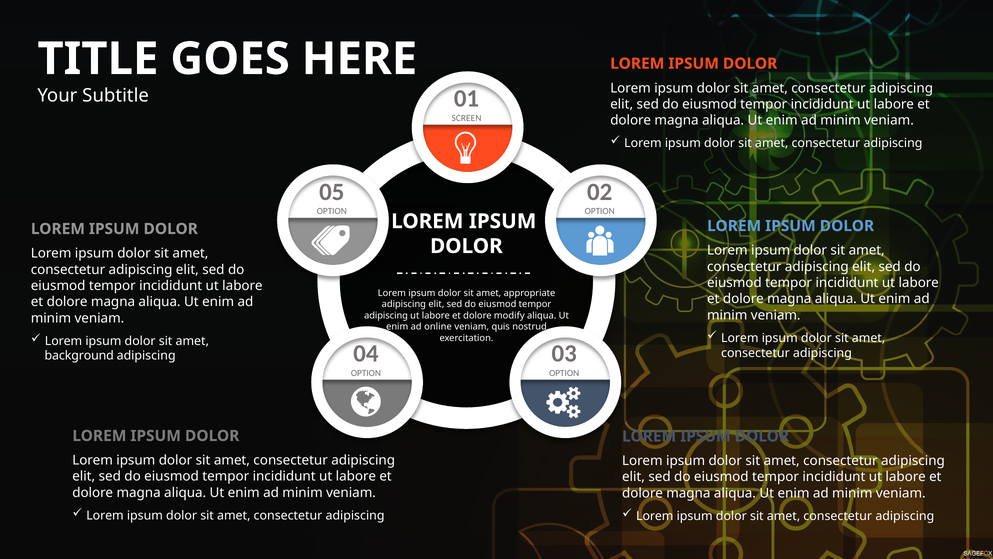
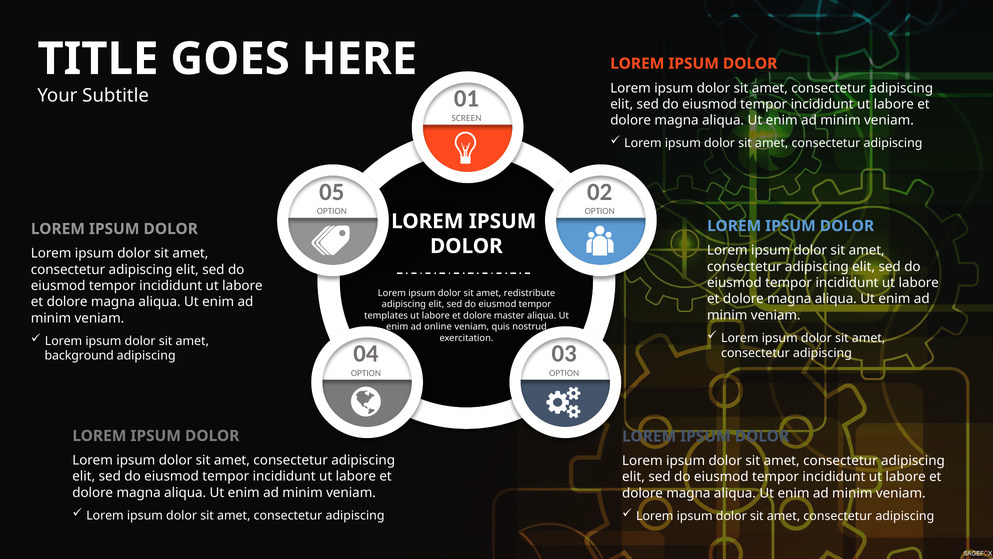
appropriate: appropriate -> redistribute (529, 293)
adipiscing: adipiscing -> templates (386, 315)
modify: modify -> master (509, 315)
